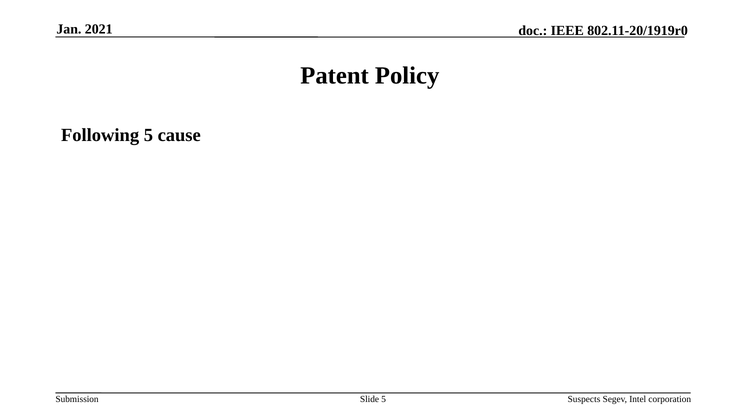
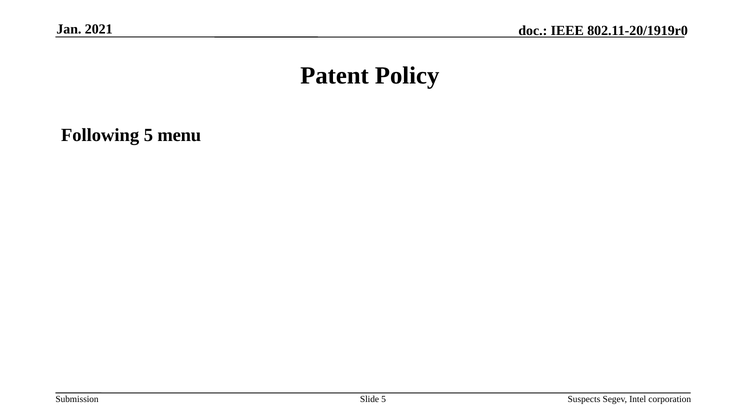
cause: cause -> menu (179, 135)
